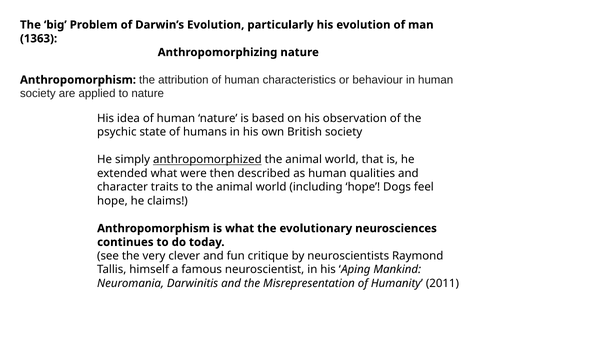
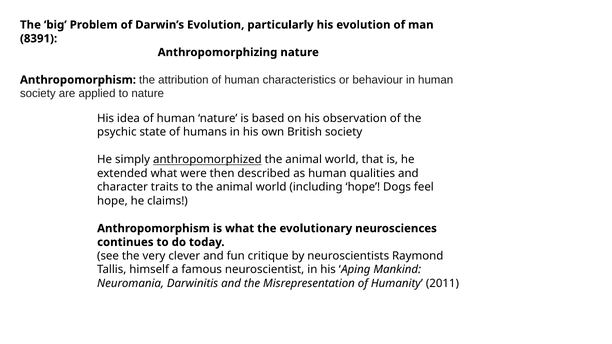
1363: 1363 -> 8391 (39, 39)
